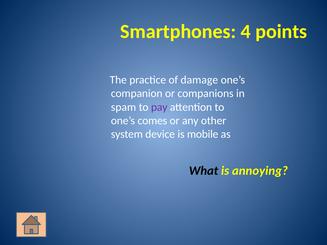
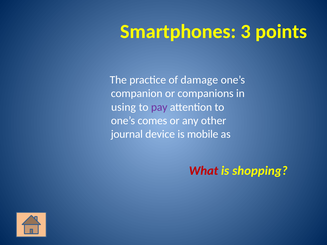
4: 4 -> 3 (246, 32)
spam: spam -> using (124, 107)
system: system -> journal (127, 134)
What colour: black -> red (204, 171)
annoying: annoying -> shopping (260, 171)
